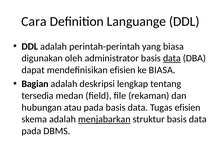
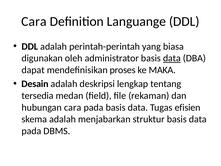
mendefinisikan efisien: efisien -> proses (123, 70)
ke BIASA: BIASA -> MAKA (162, 70)
Bagian: Bagian -> Desain (35, 84)
hubungan atau: atau -> cara (73, 107)
menjabarkan underline: present -> none (104, 119)
